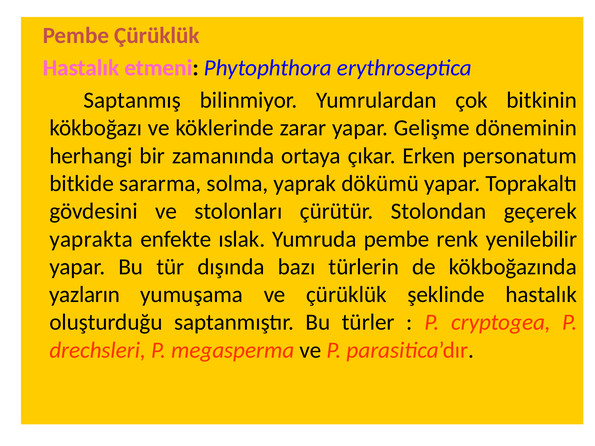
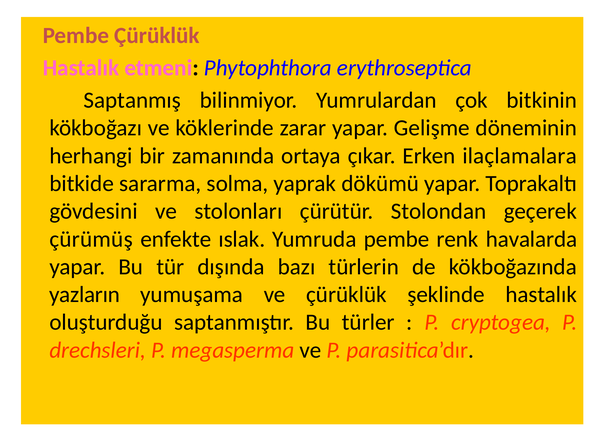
personatum: personatum -> ilaçlamalara (520, 156)
yaprakta: yaprakta -> çürümüş (91, 239)
yenilebilir: yenilebilir -> havalarda (531, 239)
